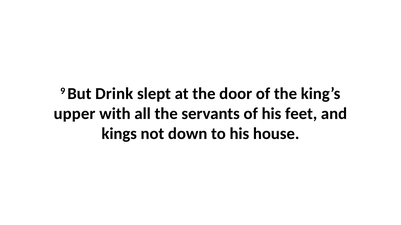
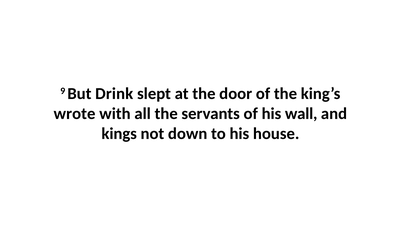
upper: upper -> wrote (75, 114)
feet: feet -> wall (301, 114)
